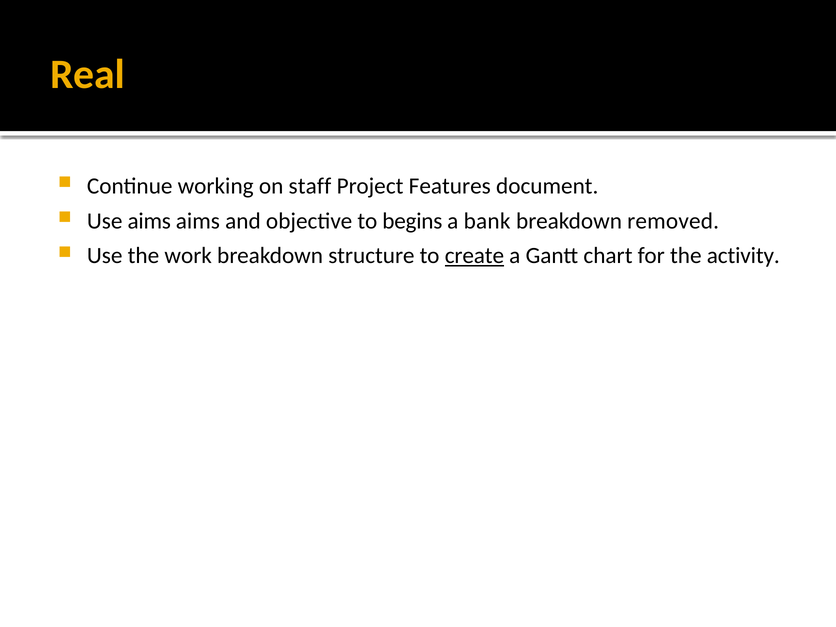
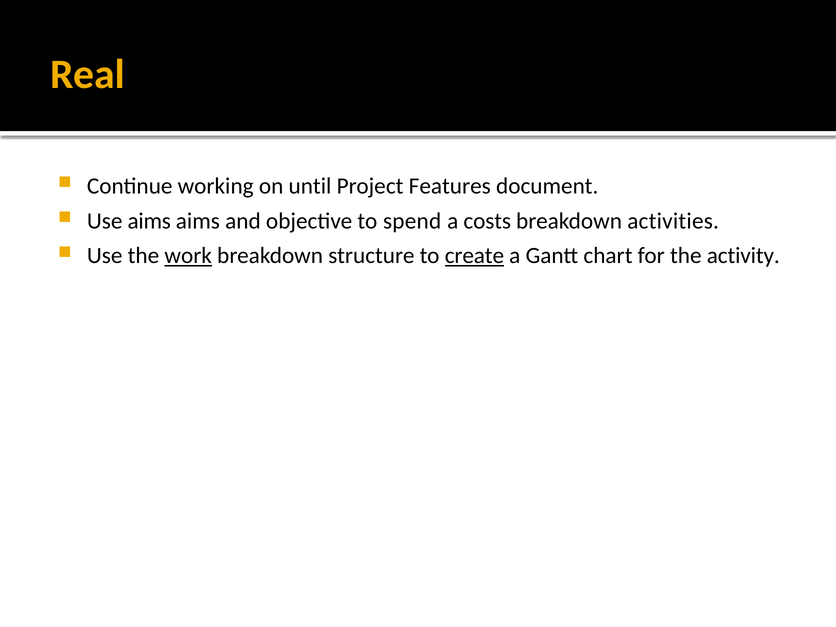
staff: staff -> until (310, 186)
begins: begins -> spend (412, 221)
bank: bank -> costs (487, 221)
removed: removed -> activities (673, 221)
work underline: none -> present (188, 256)
